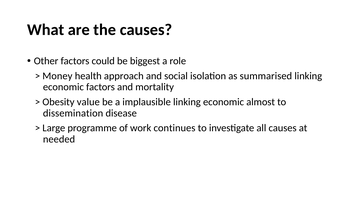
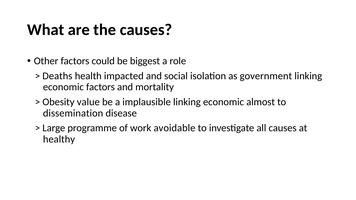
Money: Money -> Deaths (57, 76)
approach: approach -> impacted (124, 76)
summarised: summarised -> government (266, 76)
continues: continues -> avoidable (174, 128)
needed: needed -> healthy (59, 139)
